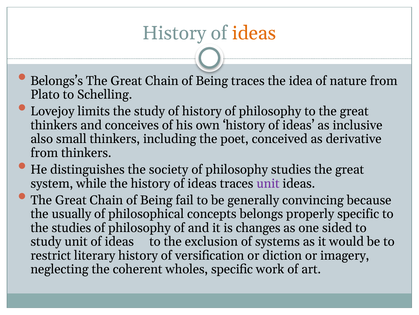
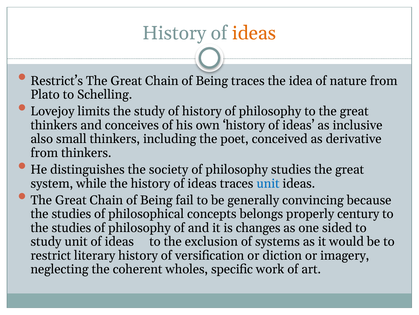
Belongs’s: Belongs’s -> Restrict’s (57, 81)
unit colour: purple -> blue (268, 183)
usually: usually -> studies (71, 213)
properly specific: specific -> century (358, 213)
